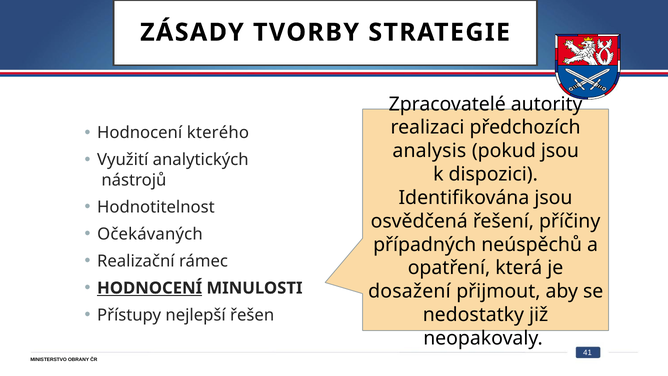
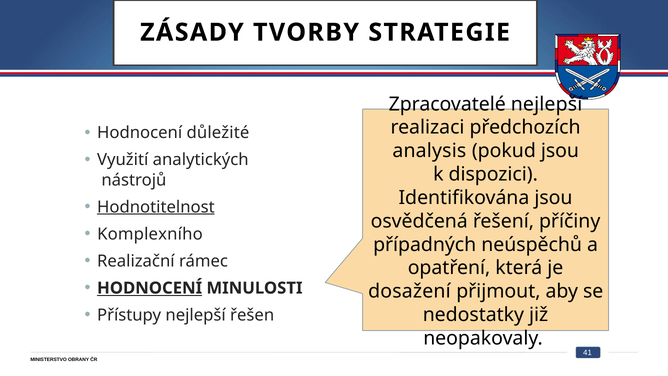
Zpracovatelé autority: autority -> nejlepší (547, 104)
kterého: kterého -> důležité (218, 133)
Hodnotitelnost underline: none -> present (156, 207)
Očekávaných: Očekávaných -> Komplexního (150, 234)
